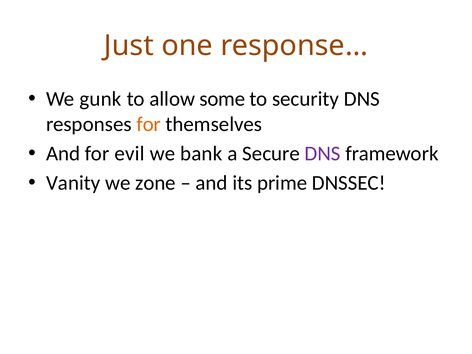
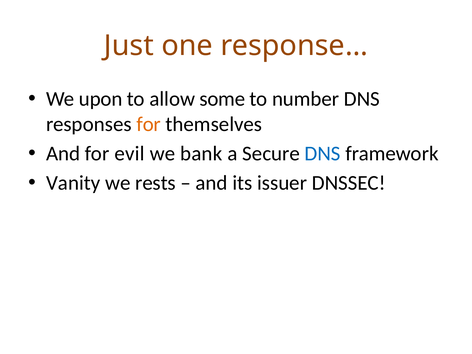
gunk: gunk -> upon (101, 99)
security: security -> number (306, 99)
DNS colour: purple -> blue (323, 154)
zone: zone -> rests (155, 183)
prime: prime -> issuer (282, 183)
